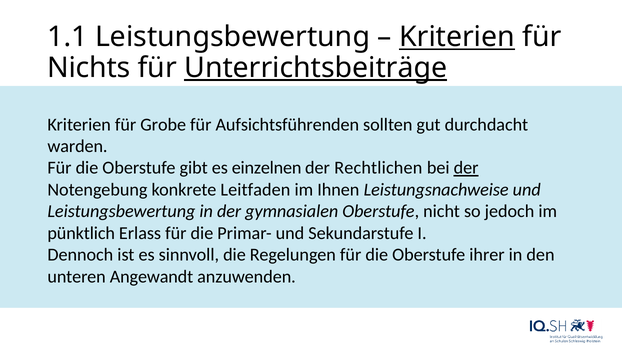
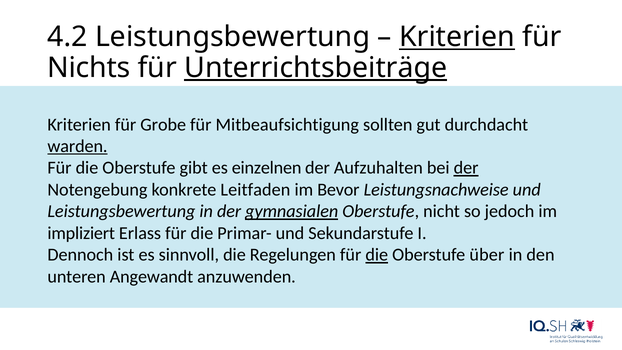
1.1: 1.1 -> 4.2 (68, 37)
Aufsichtsführenden: Aufsichtsführenden -> Mitbeaufsichtigung (287, 124)
warden underline: none -> present (77, 146)
Rechtlichen: Rechtlichen -> Aufzuhalten (378, 168)
Ihnen: Ihnen -> Bevor (338, 190)
gymnasialen underline: none -> present (292, 211)
pünktlich: pünktlich -> impliziert (81, 233)
die underline: none -> present (377, 255)
ihrer: ihrer -> über (487, 255)
